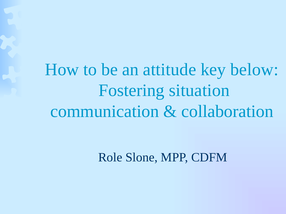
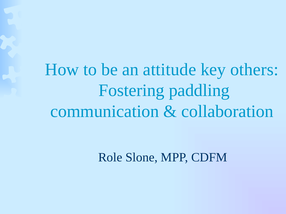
below: below -> others (254, 70)
situation: situation -> paddling (199, 91)
